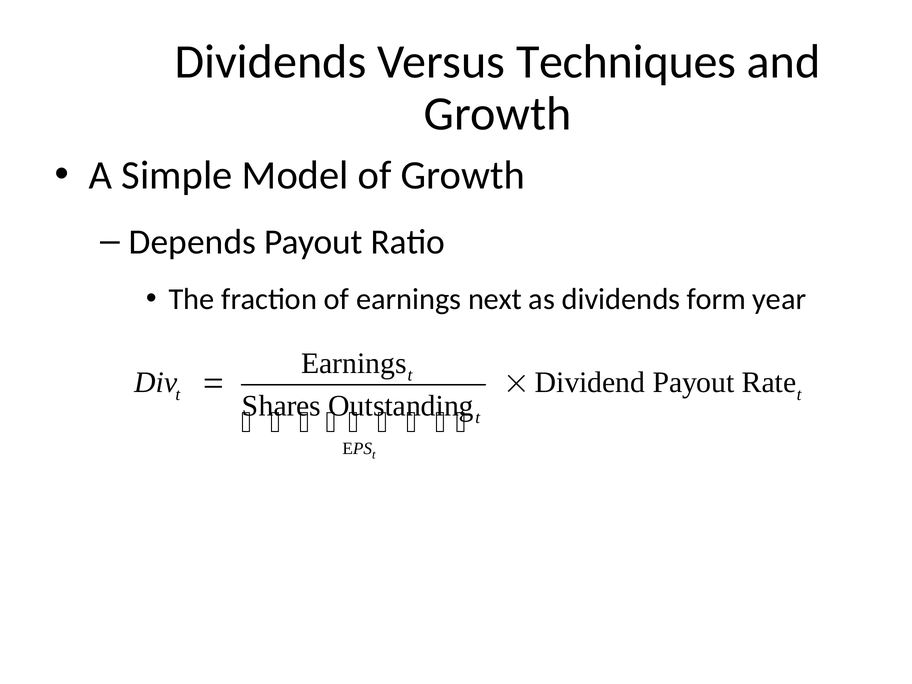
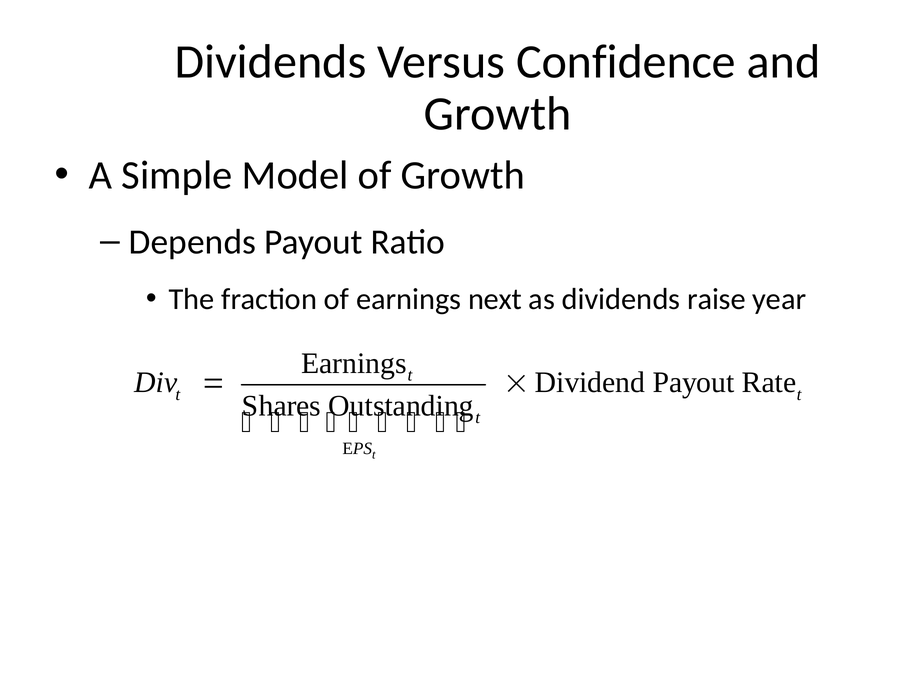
Techniques: Techniques -> Confidence (626, 62)
form: form -> raise (716, 299)
